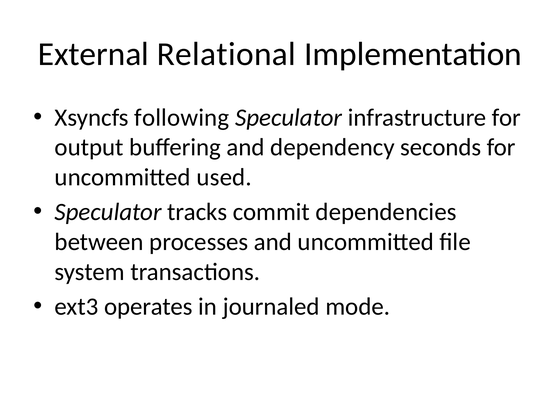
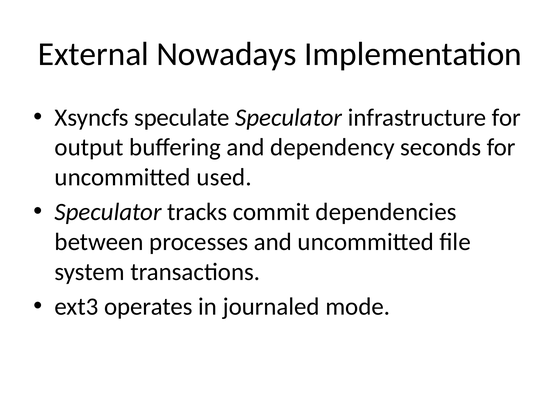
Relational: Relational -> Nowadays (227, 54)
following: following -> speculate (182, 117)
